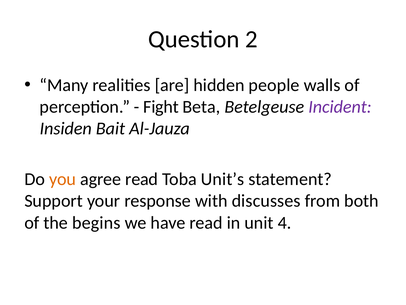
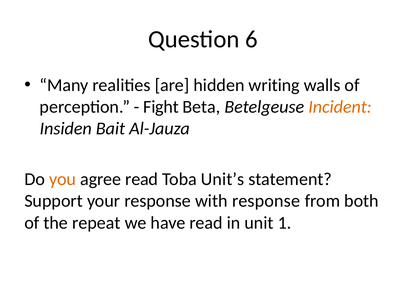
2: 2 -> 6 (251, 39)
people: people -> writing (274, 85)
Incident colour: purple -> orange (340, 107)
with discusses: discusses -> response (266, 201)
begins: begins -> repeat (96, 222)
4: 4 -> 1 (285, 222)
